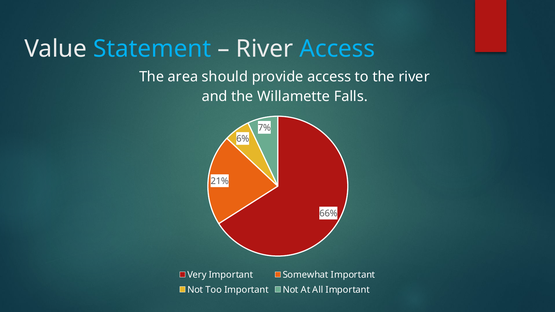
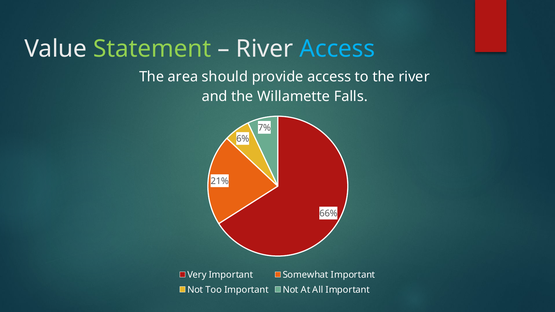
Statement colour: light blue -> light green (152, 49)
